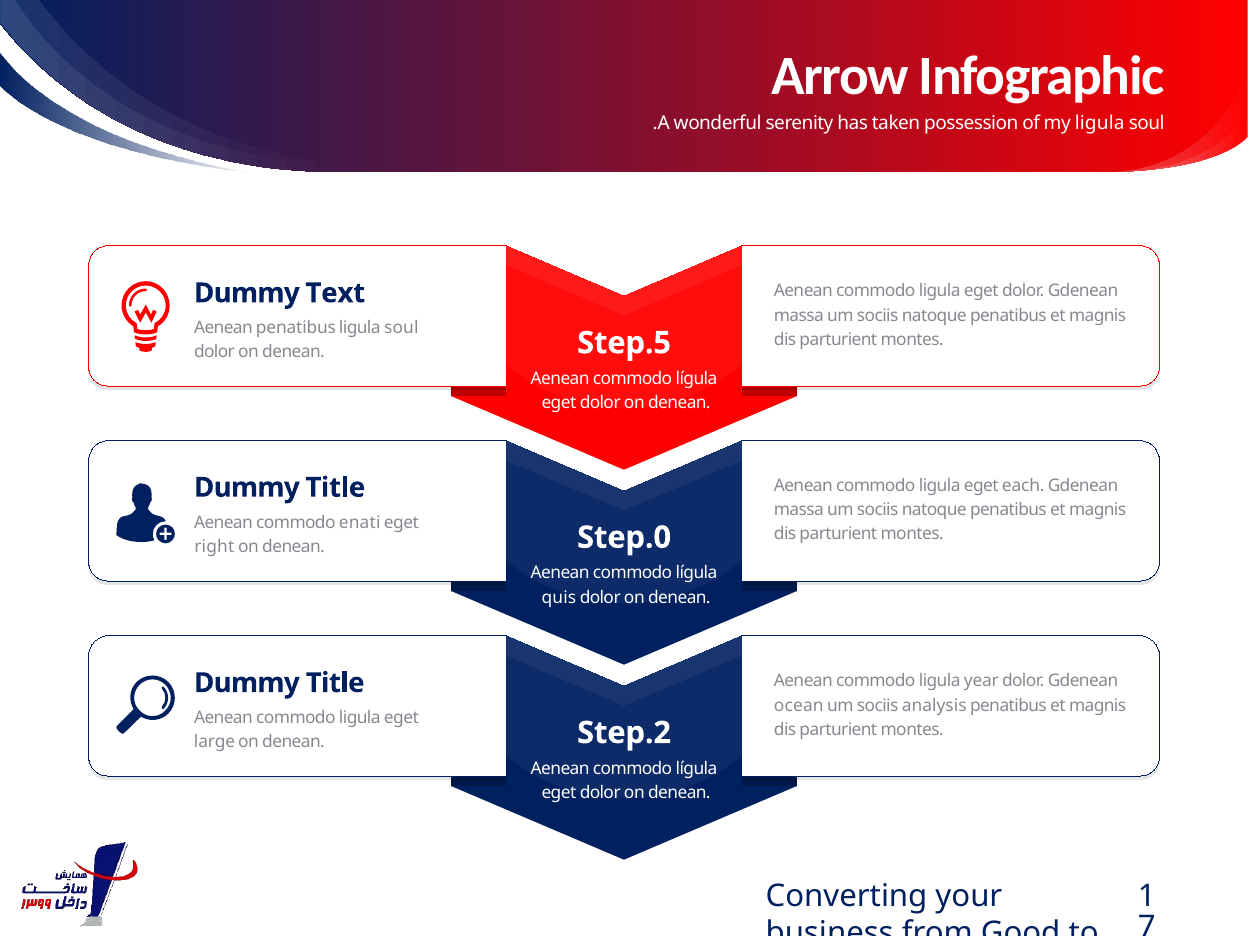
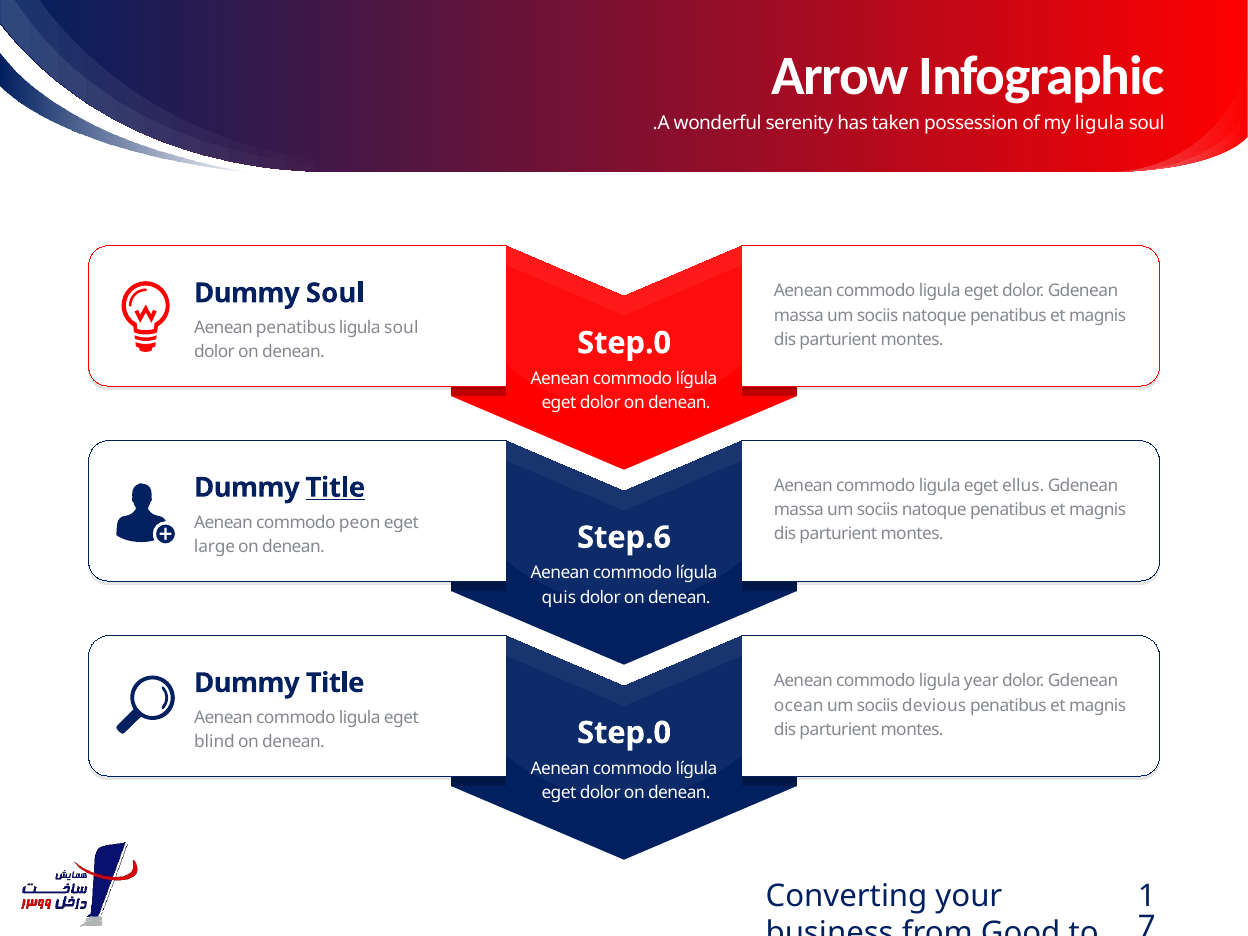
Dummy Text: Text -> Soul (335, 293)
Step.5: Step.5 -> Step.0 (624, 343)
Title underline: none -> present (335, 488)
each: each -> ellus (1023, 486)
enati: enati -> peon (360, 522)
Step.0: Step.0 -> Step.6 (624, 537)
right: right -> large (215, 547)
analysis: analysis -> devious (934, 705)
Step.2: Step.2 -> Step.0 (624, 733)
large: large -> blind (214, 742)
